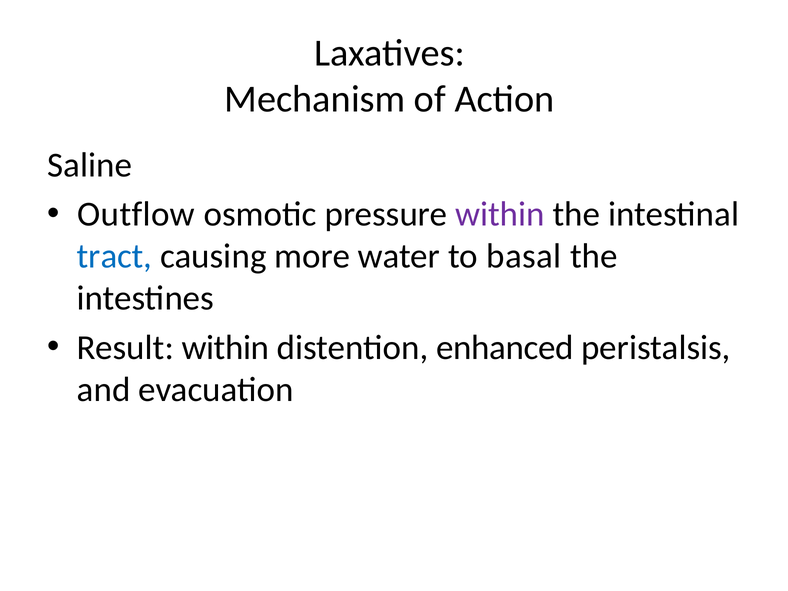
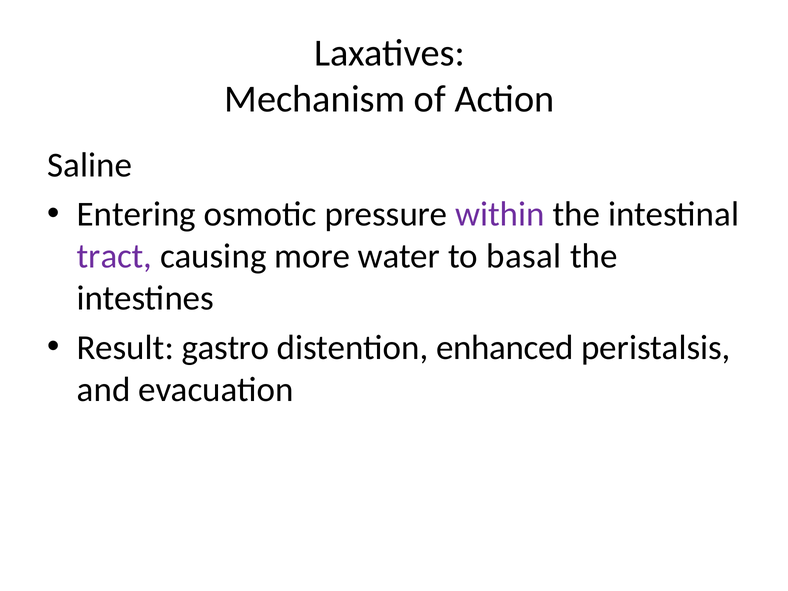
Outflow: Outflow -> Entering (136, 214)
tract colour: blue -> purple (115, 256)
Result within: within -> gastro (225, 347)
